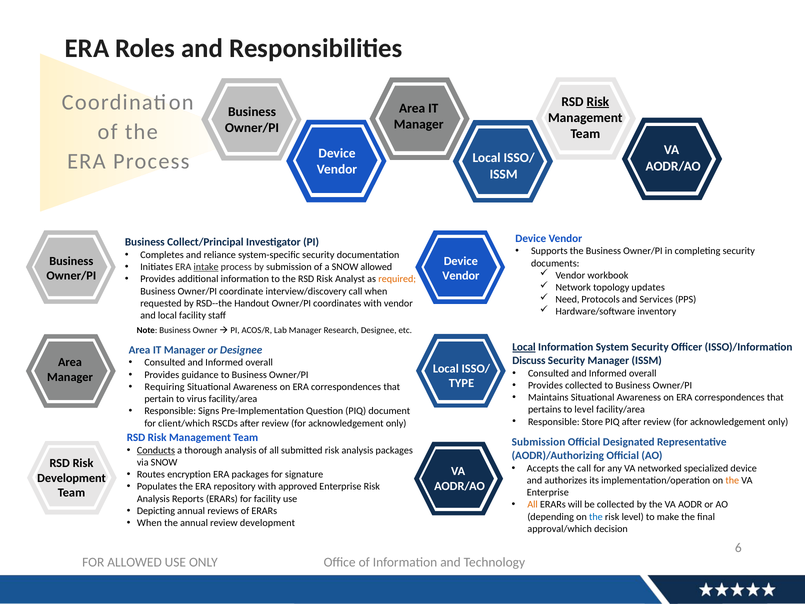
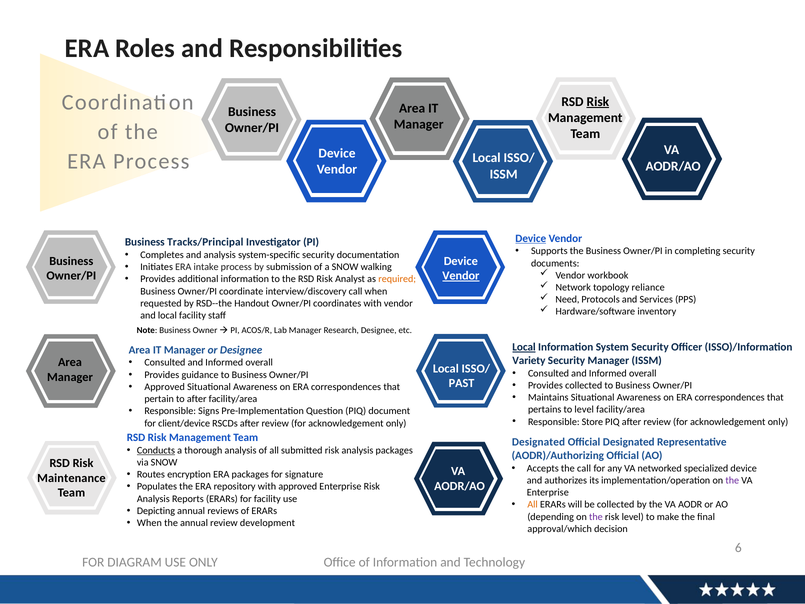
Device underline: none -> present (531, 238)
Collect/Principal: Collect/Principal -> Tracks/Principal (205, 242)
and reliance: reliance -> analysis (220, 255)
intake underline: present -> none (206, 267)
SNOW allowed: allowed -> walking (376, 267)
Vendor underline: none -> present (461, 276)
updates: updates -> reliance (648, 287)
Discuss: Discuss -> Variety (529, 360)
TYPE: TYPE -> PAST (462, 383)
Requiring: Requiring -> Approved (165, 387)
to virus: virus -> after (197, 399)
client/which: client/which -> client/device (184, 423)
Submission: Submission -> Designated (538, 442)
Development: Development -> Maintenance (71, 478)
the colour: orange -> purple (732, 480)
the colour: blue -> purple (596, 517)
FOR ALLOWED: ALLOWED -> DIAGRAM (135, 562)
